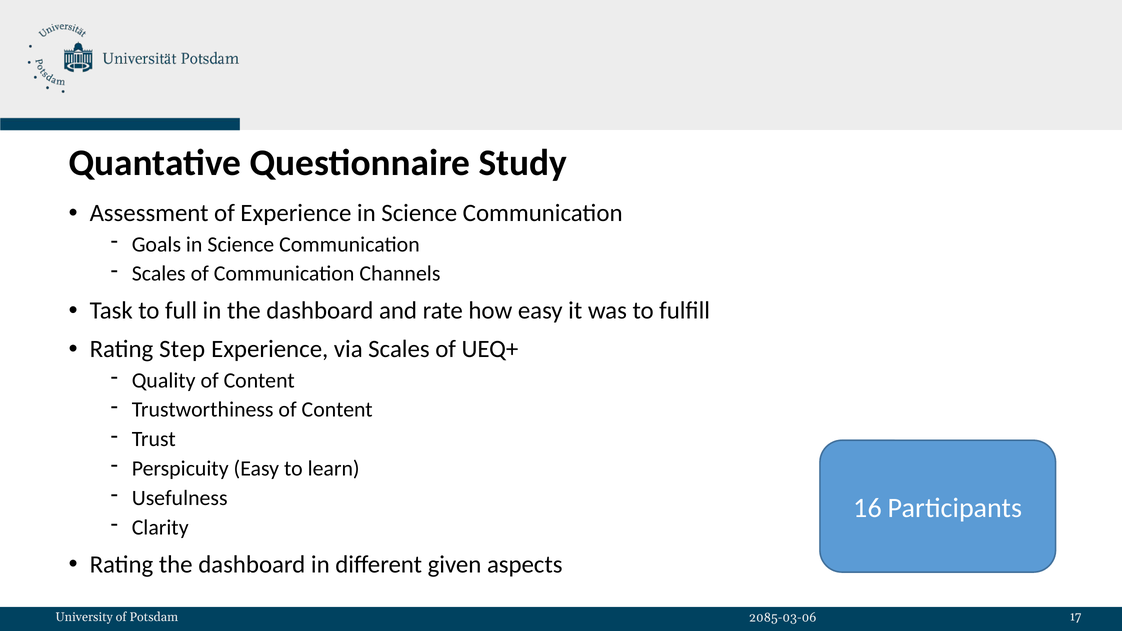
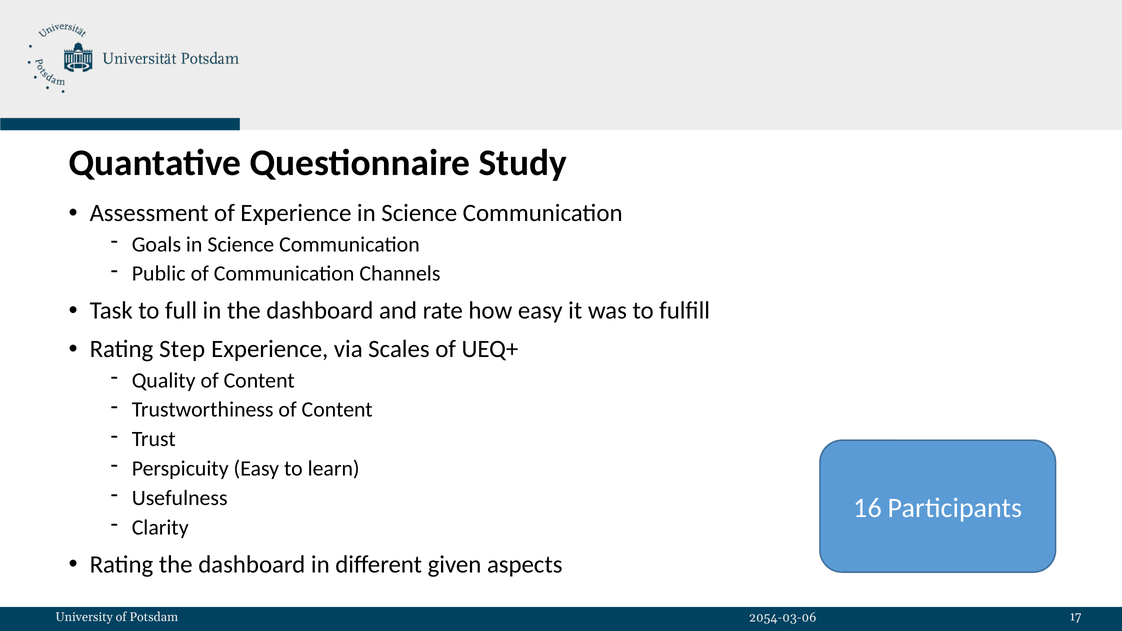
Scales: Scales -> Public (159, 274)
2085-03-06: 2085-03-06 -> 2054-03-06 (783, 618)
